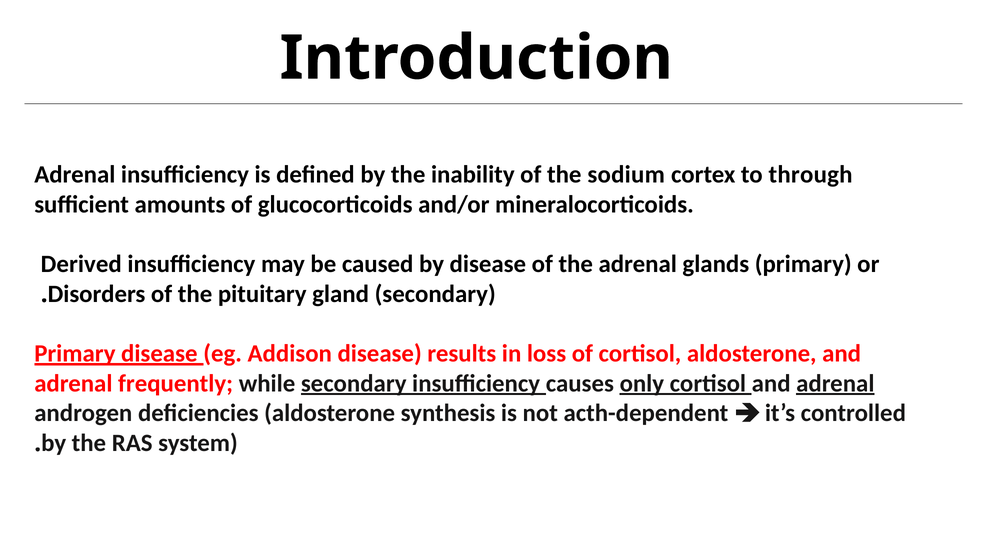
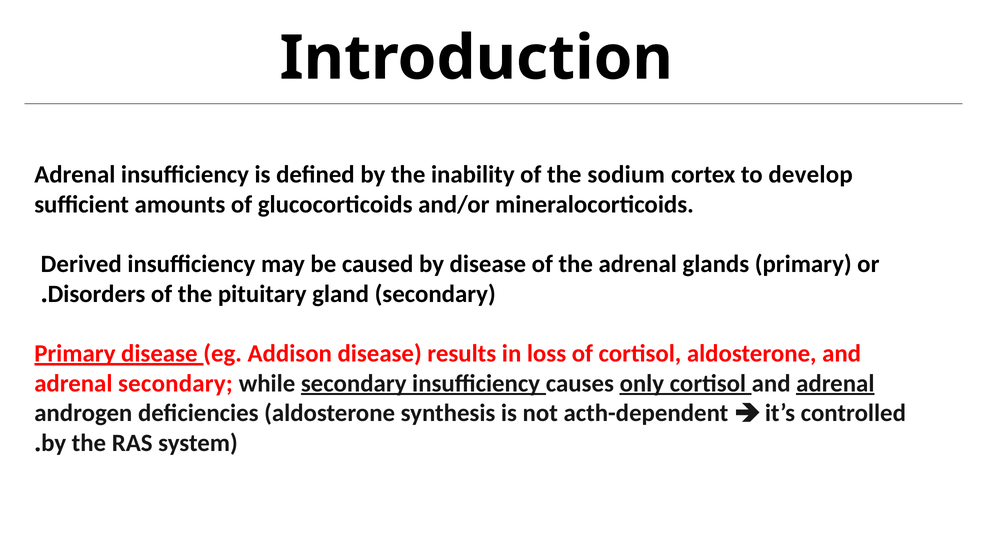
through: through -> develop (811, 175)
adrenal frequently: frequently -> secondary (175, 383)
